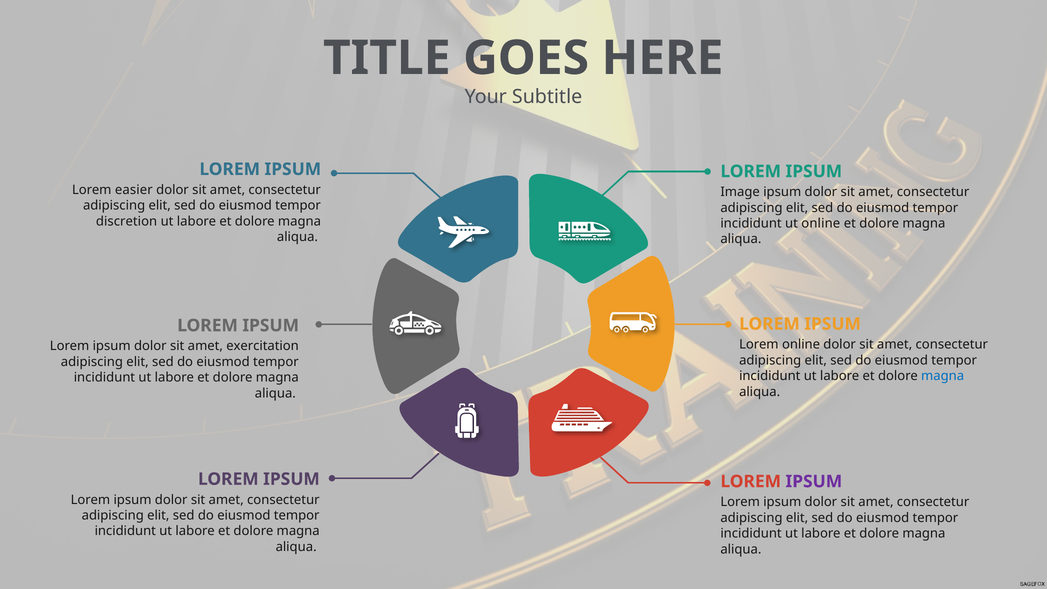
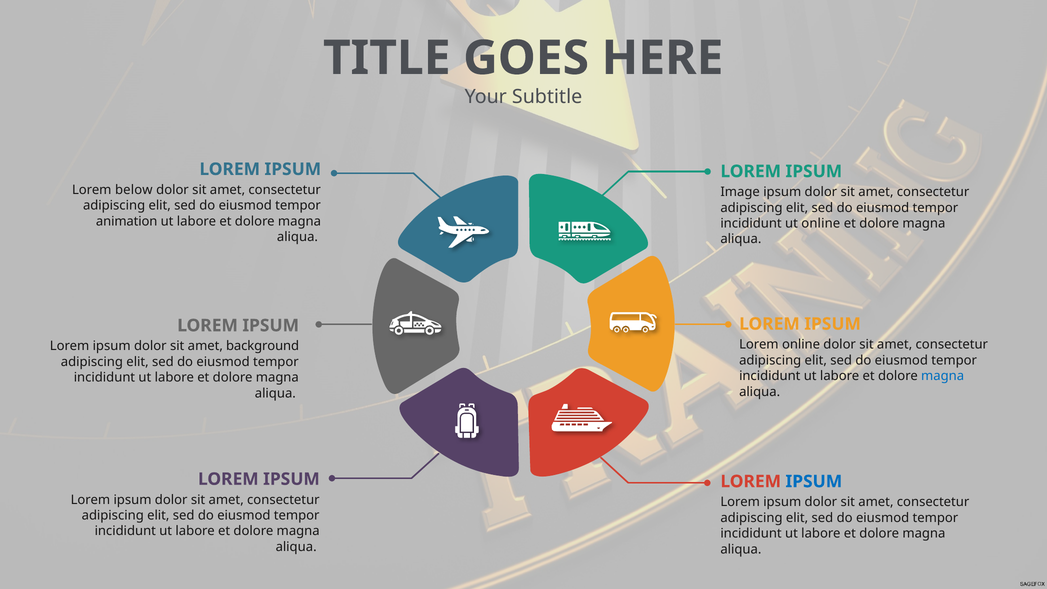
easier: easier -> below (134, 190)
discretion: discretion -> animation (127, 221)
exercitation: exercitation -> background (263, 346)
IPSUM colour: purple -> blue (814, 481)
